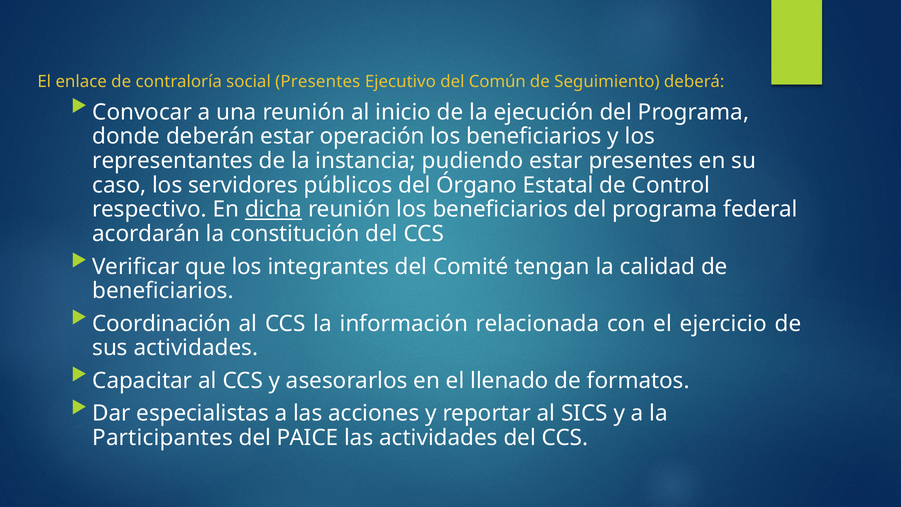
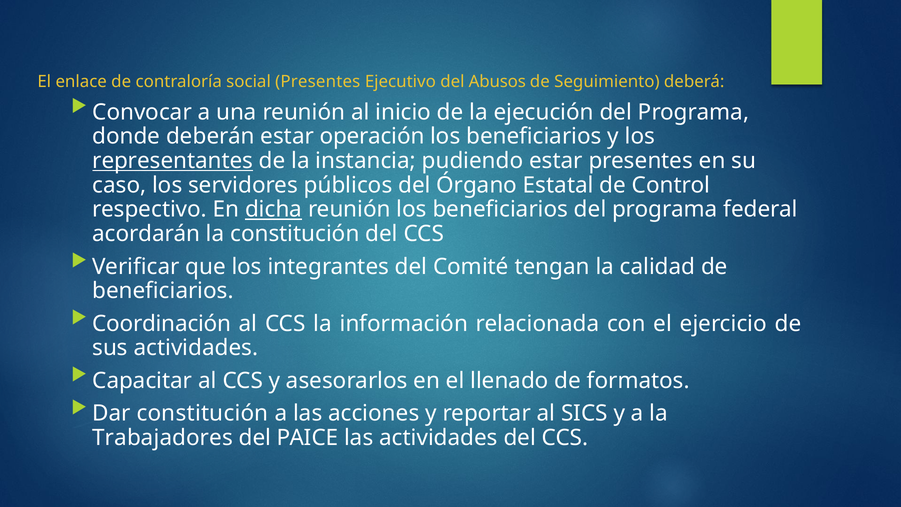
Común: Común -> Abusos (497, 82)
representantes underline: none -> present (173, 161)
Dar especialistas: especialistas -> constitución (203, 413)
Participantes: Participantes -> Trabajadores (163, 438)
